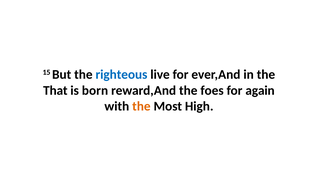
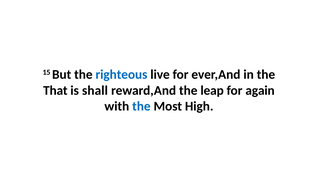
born: born -> shall (95, 90)
foes: foes -> leap (212, 90)
the colour: orange -> blue (141, 106)
